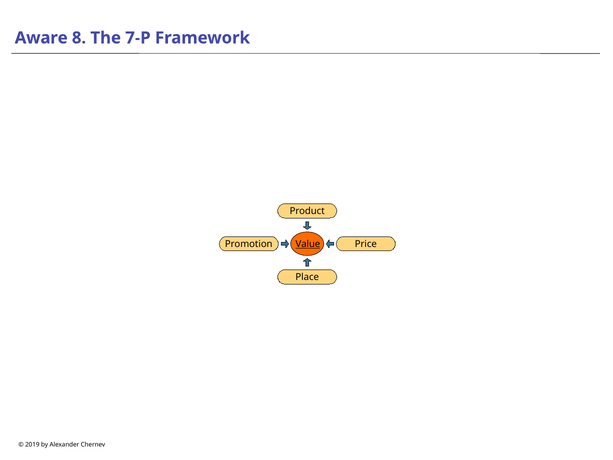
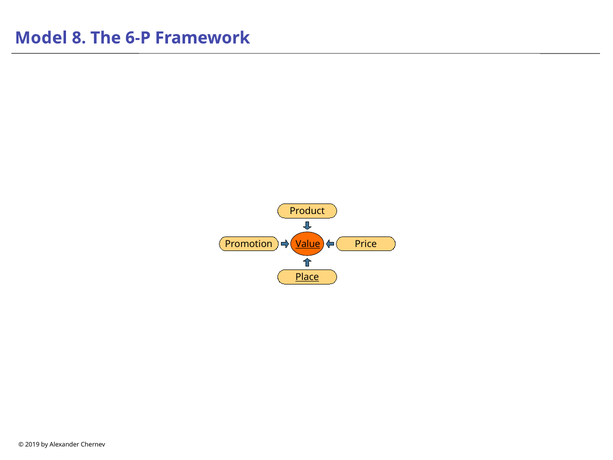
Aware: Aware -> Model (41, 38)
7-P: 7-P -> 6-P (138, 38)
Place underline: none -> present (307, 277)
